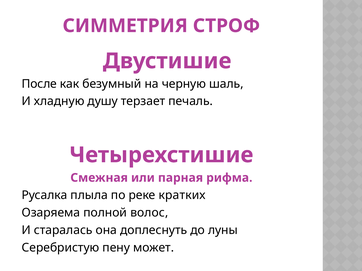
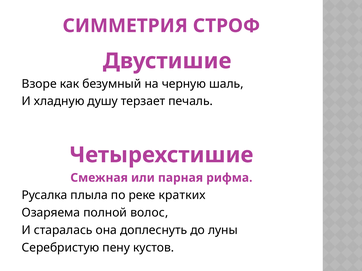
После: После -> Взоре (39, 84)
может: может -> кустов (154, 248)
